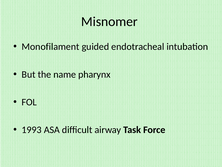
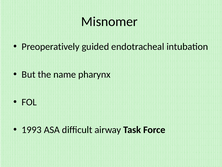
Monofilament: Monofilament -> Preoperatively (51, 47)
